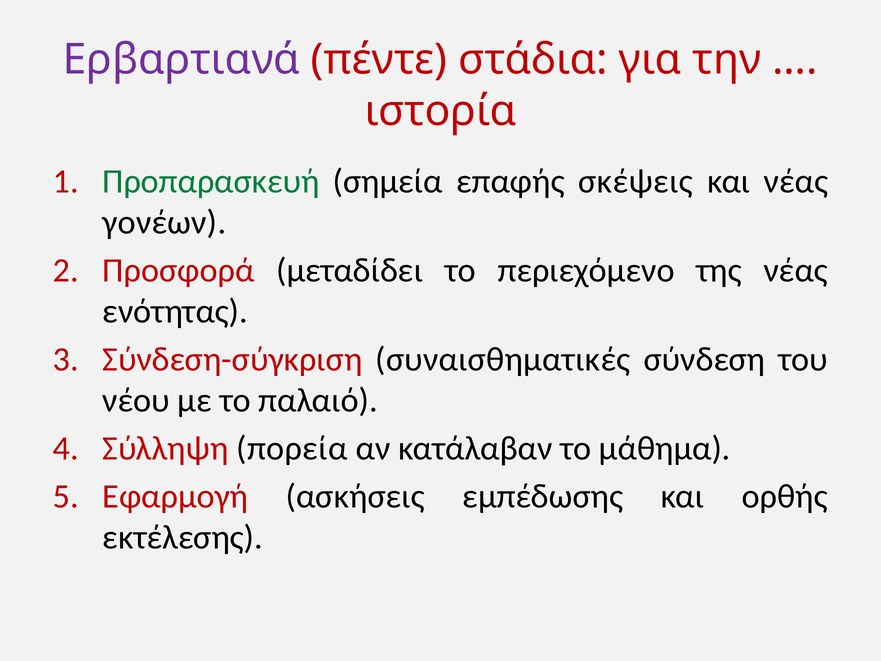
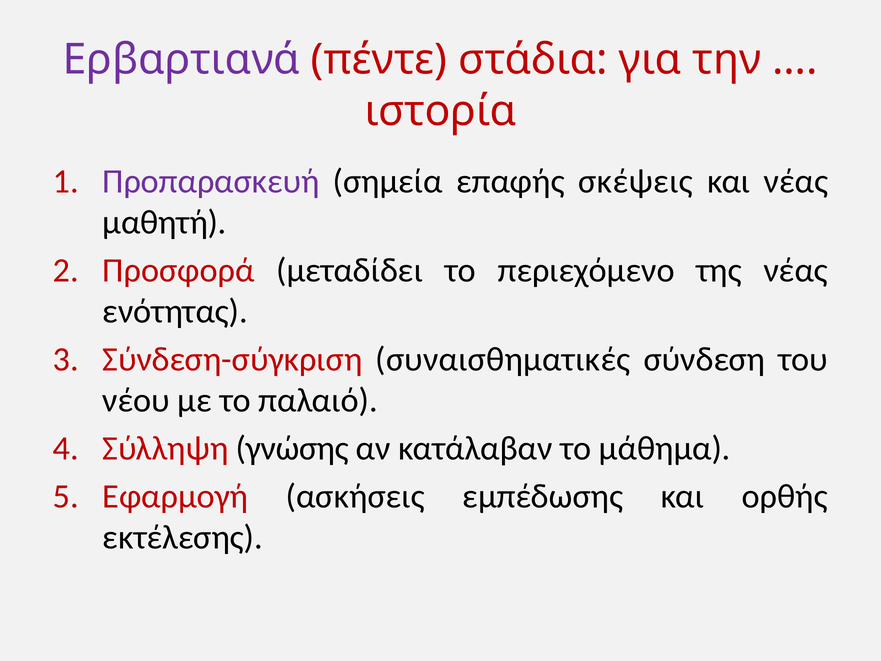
Προπαρασκευή colour: green -> purple (211, 181)
γονέων: γονέων -> μαθητή (164, 223)
πορεία: πορεία -> γνώσης (292, 448)
